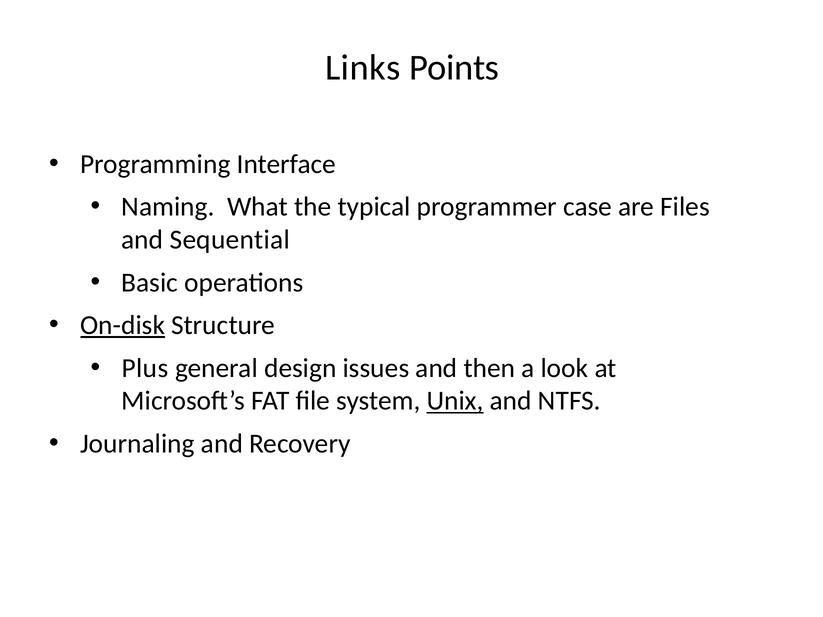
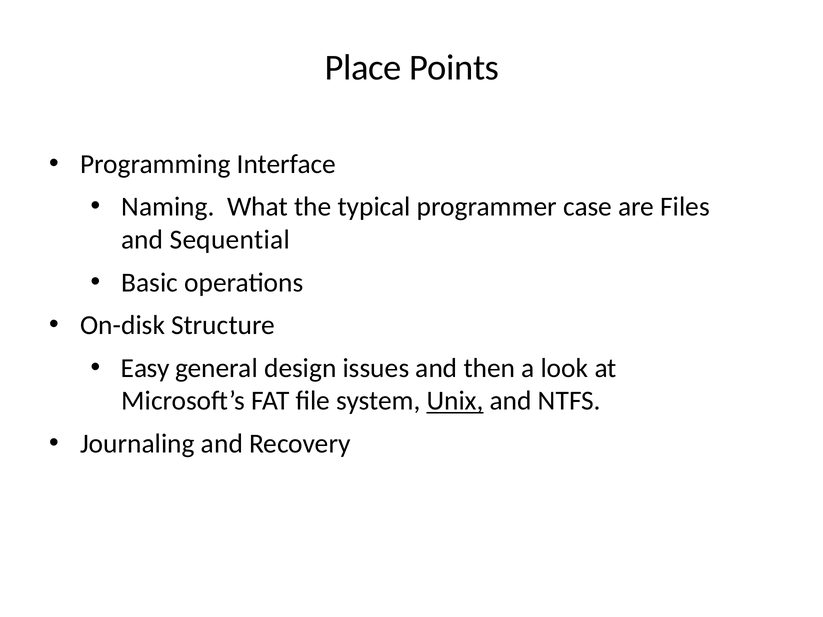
Links: Links -> Place (363, 68)
On-disk underline: present -> none (123, 325)
Plus: Plus -> Easy (145, 368)
